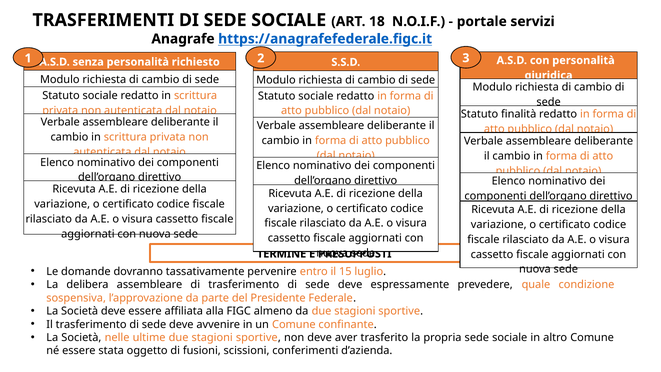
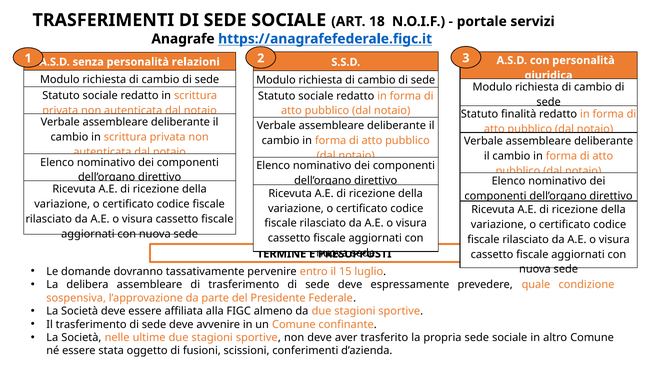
richiesto: richiesto -> relazioni (196, 62)
